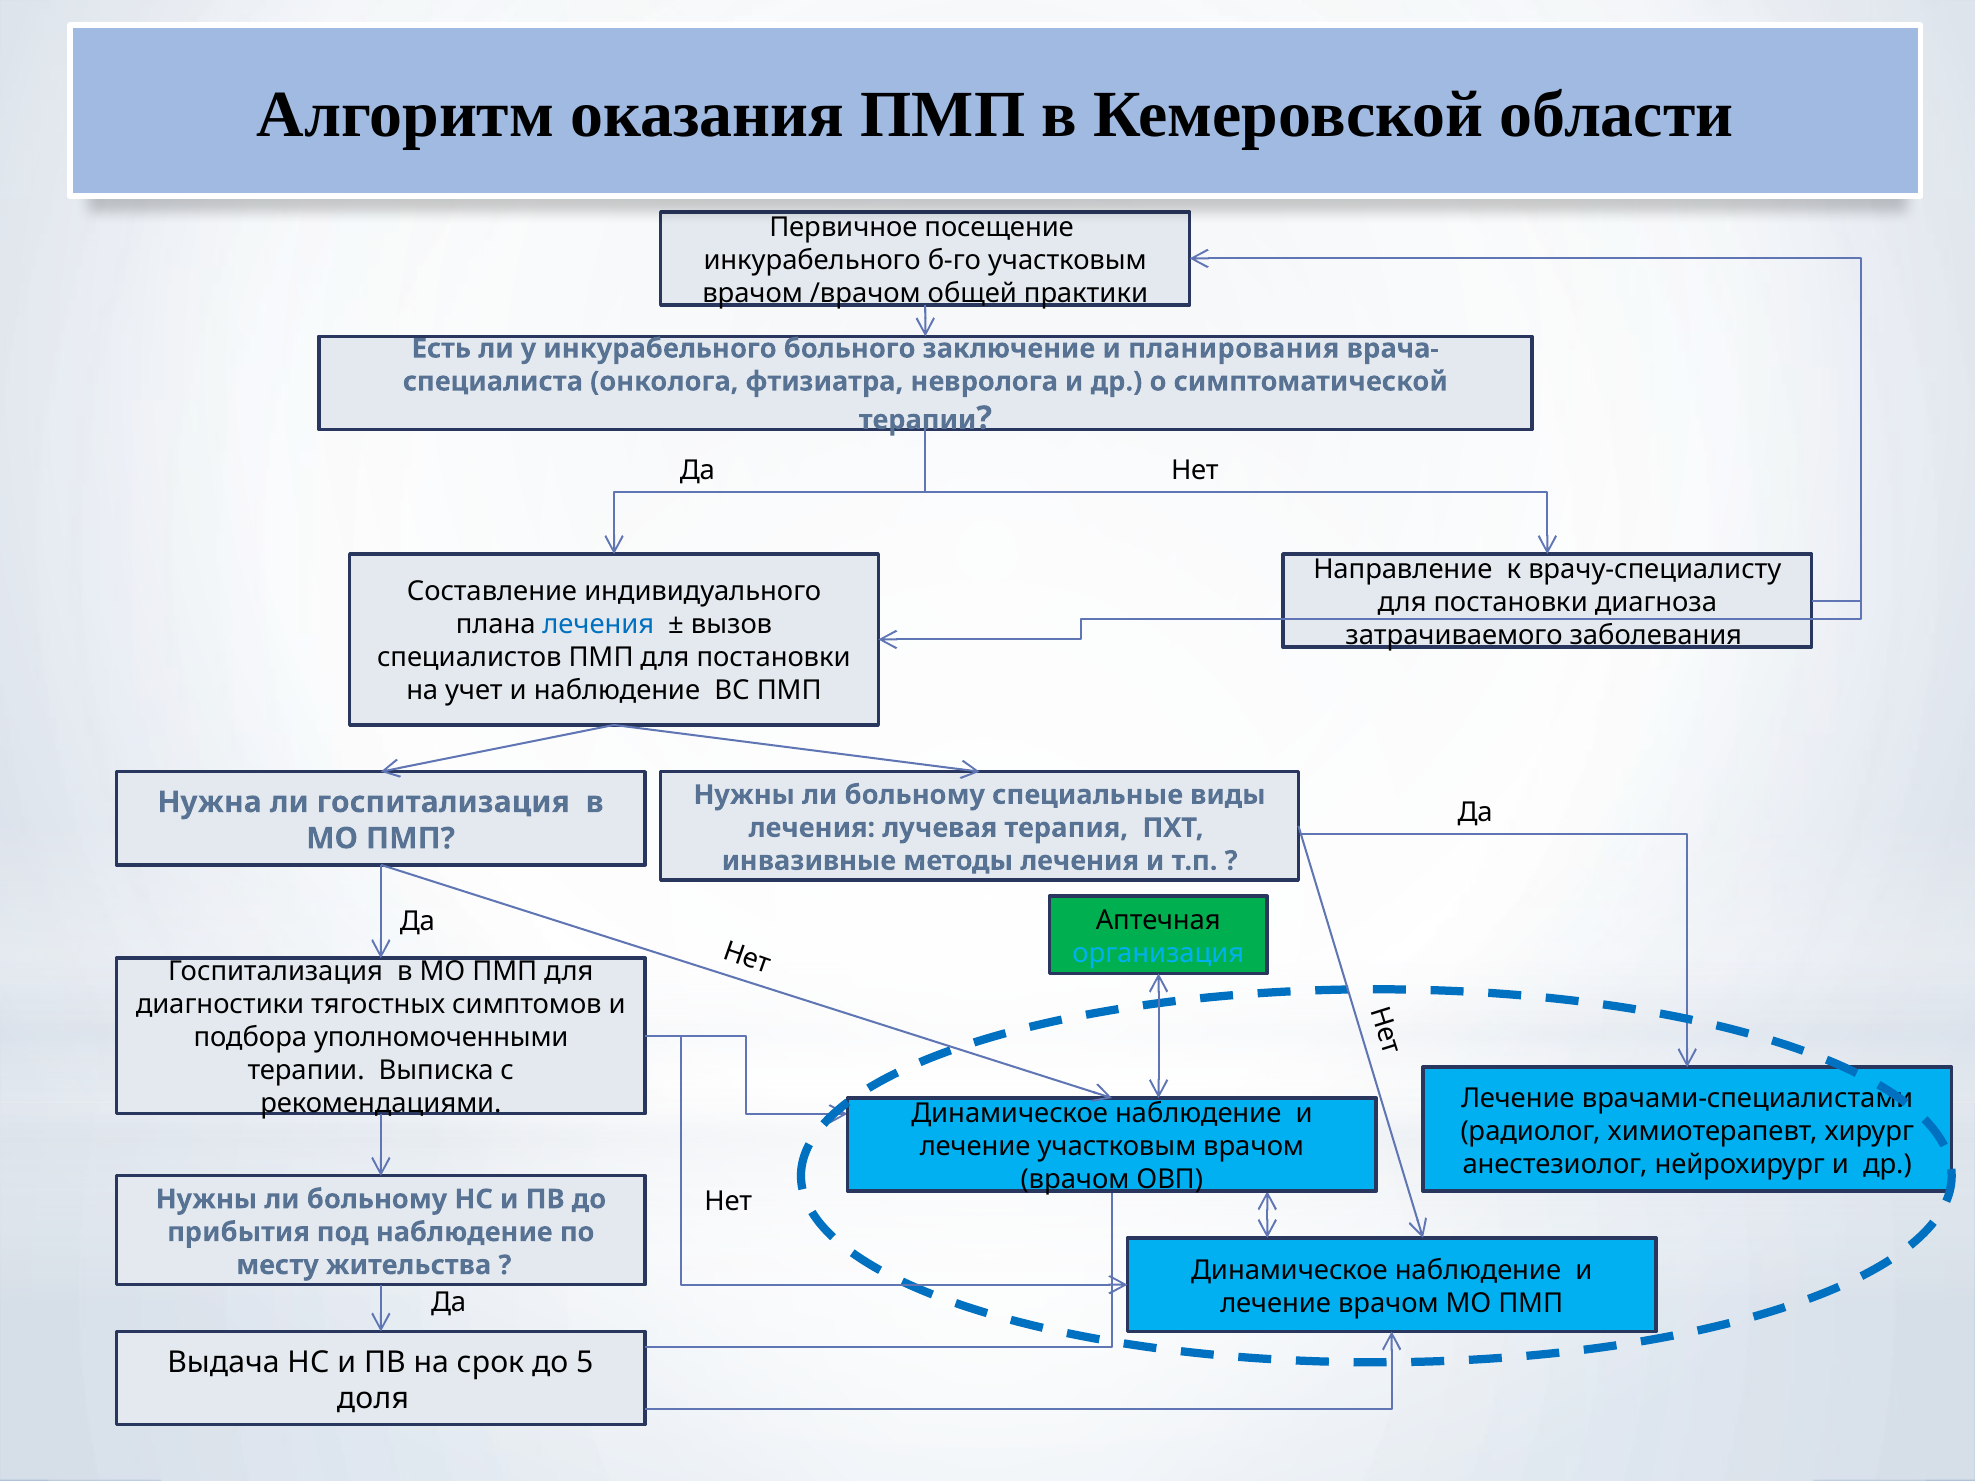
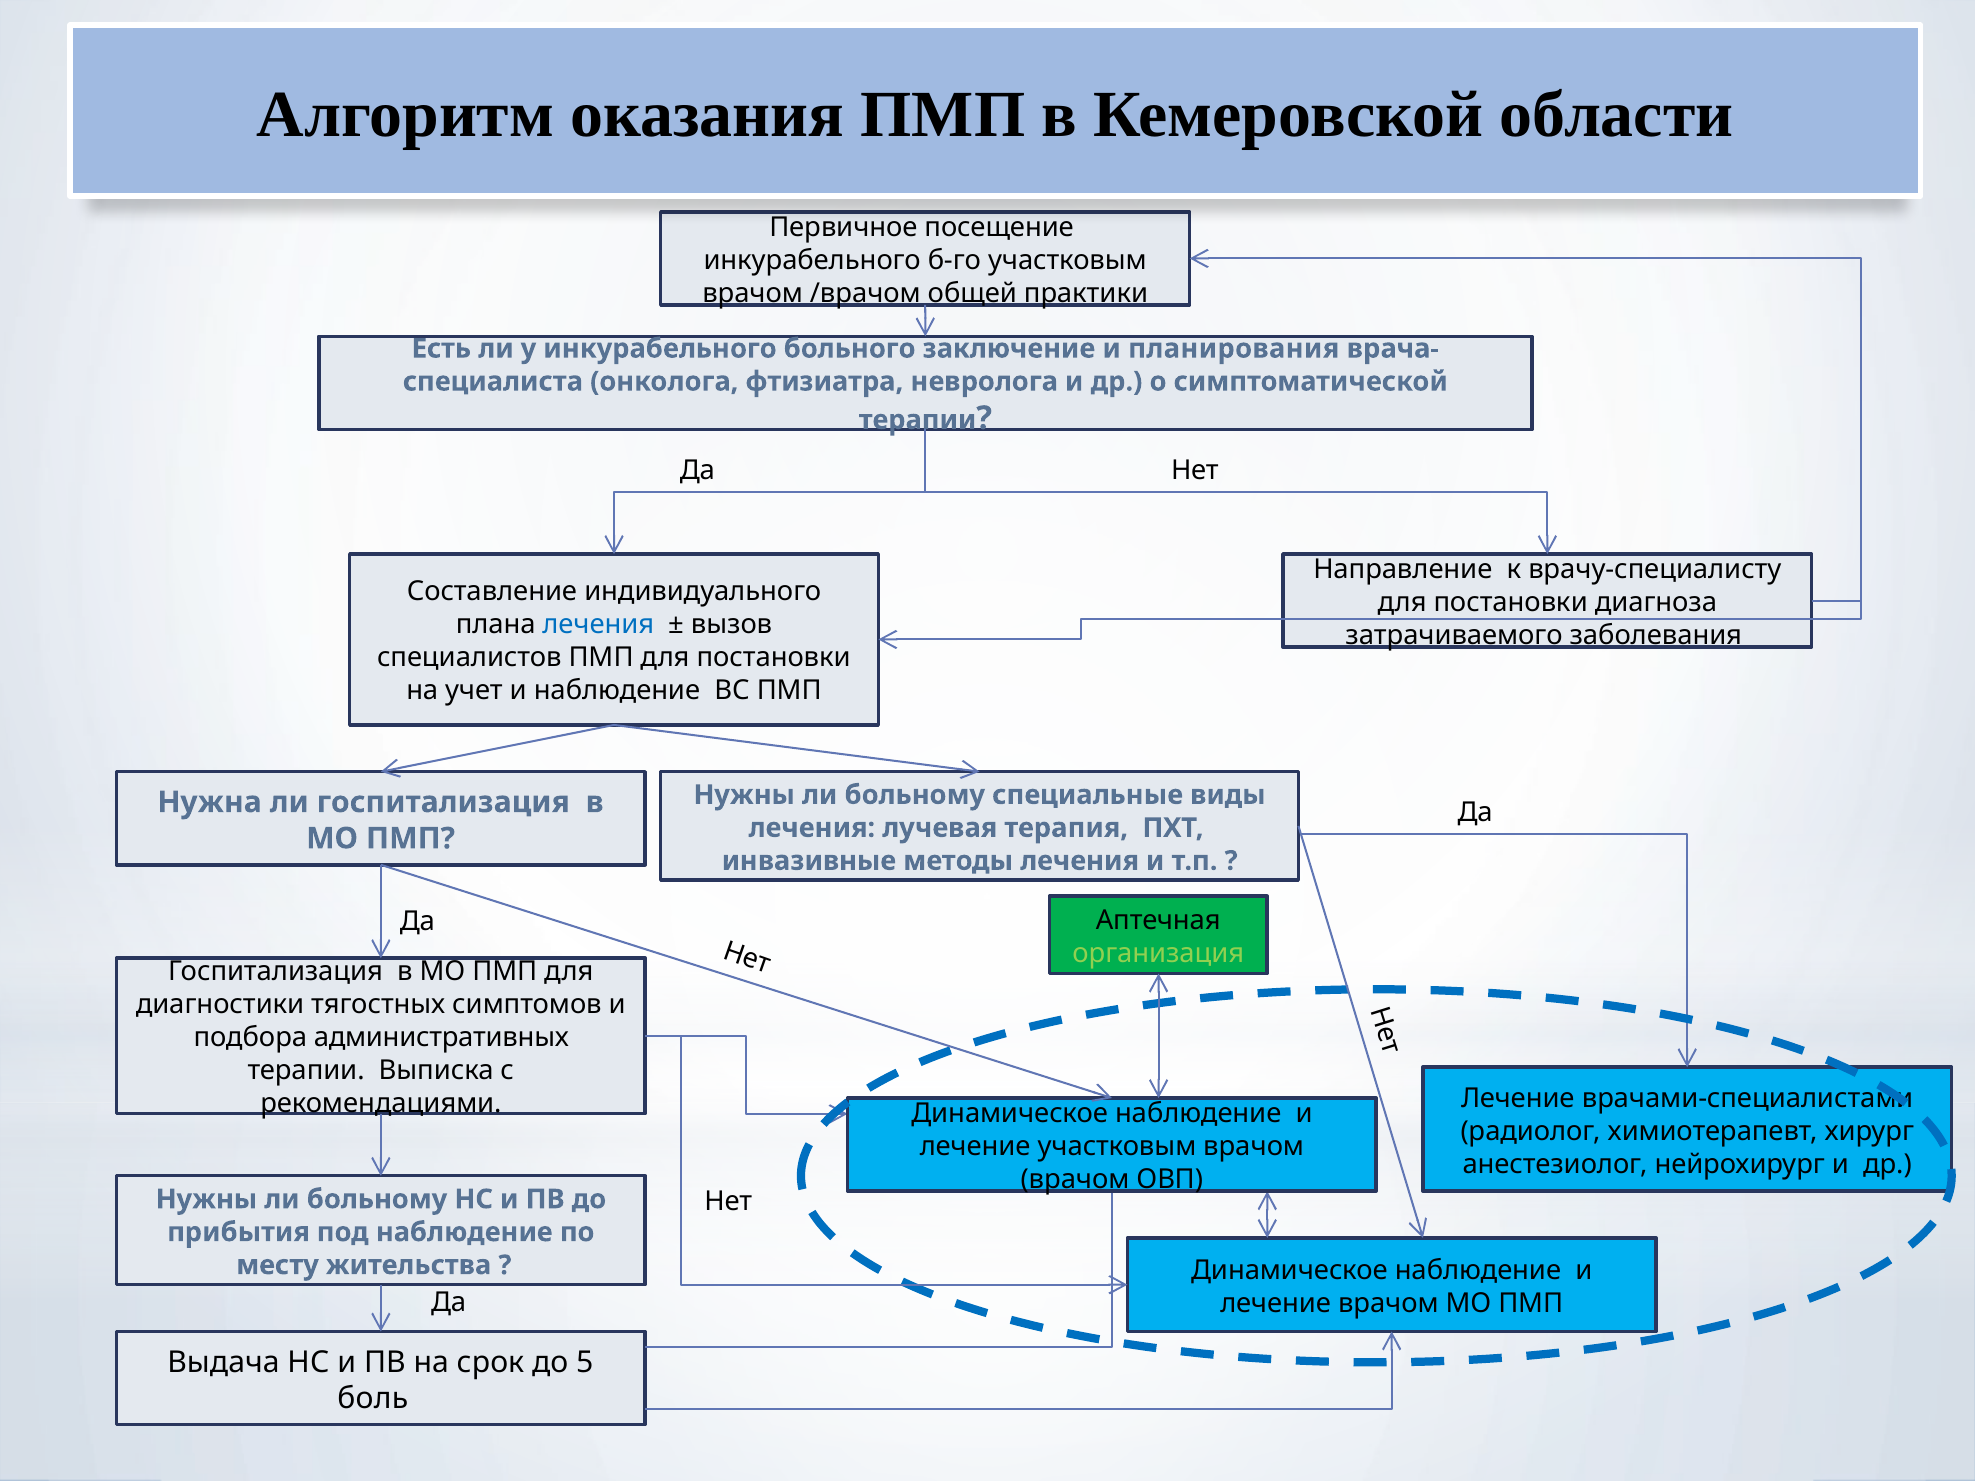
организация colour: light blue -> light green (1158, 953)
уполномоченными: уполномоченными -> административных (441, 1038)
доля: доля -> боль (373, 1399)
